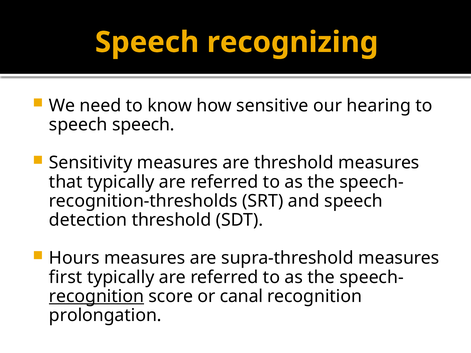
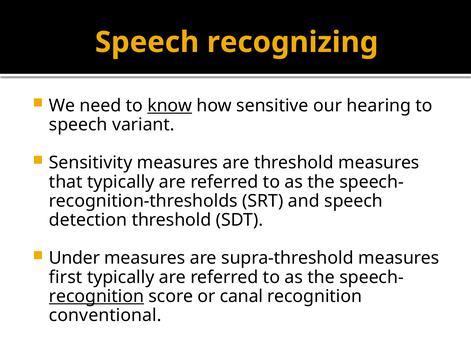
know underline: none -> present (170, 106)
speech speech: speech -> variant (143, 125)
Hours: Hours -> Under (74, 258)
prolongation: prolongation -> conventional (105, 316)
